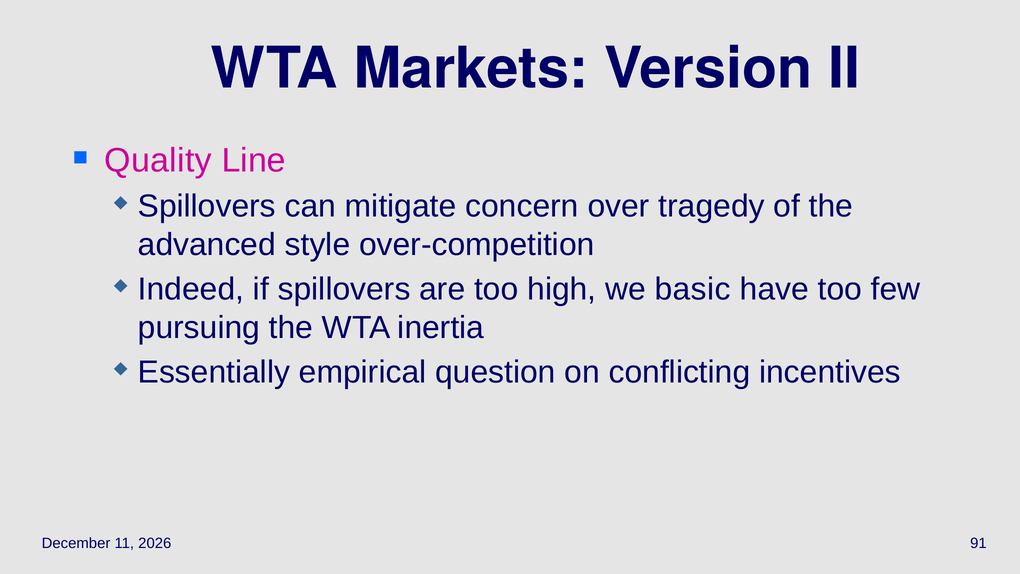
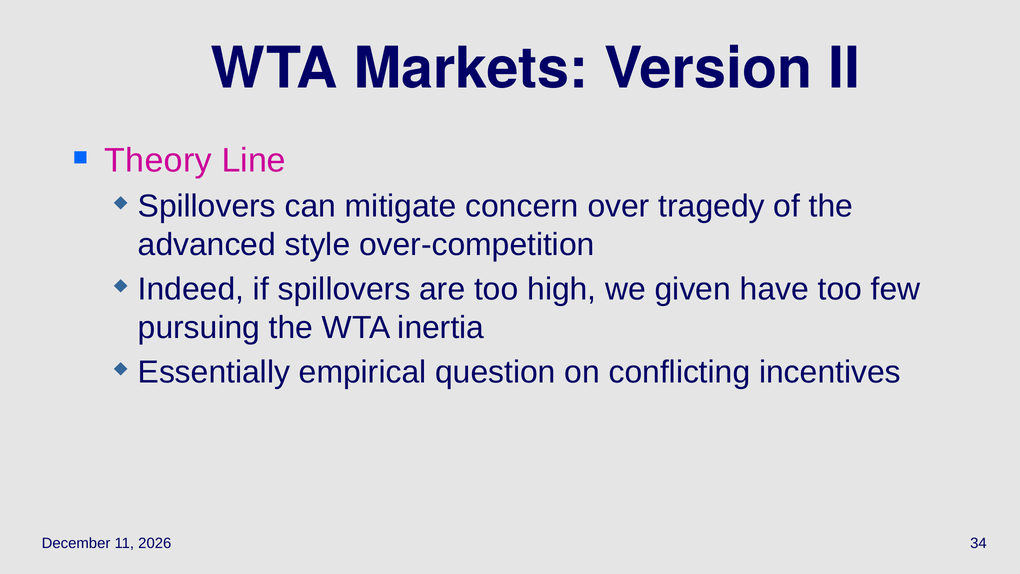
Quality: Quality -> Theory (158, 161)
basic: basic -> given (693, 289)
91: 91 -> 34 (978, 543)
